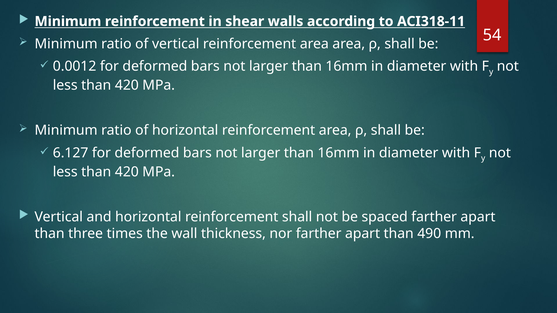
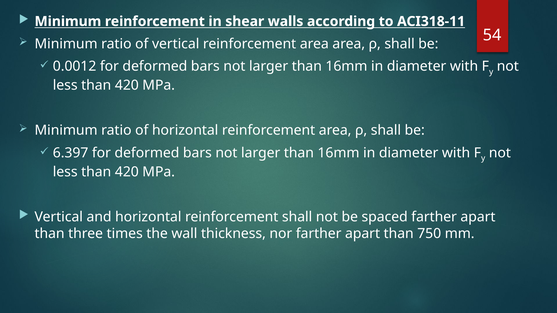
6.127: 6.127 -> 6.397 (71, 153)
490: 490 -> 750 (429, 234)
